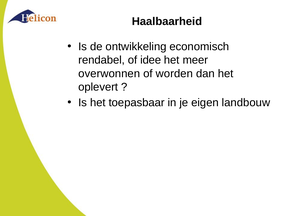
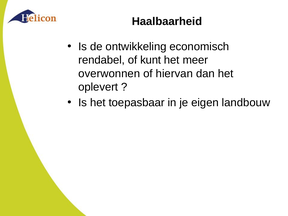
idee: idee -> kunt (151, 60)
worden: worden -> hiervan (174, 74)
